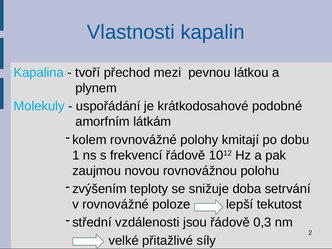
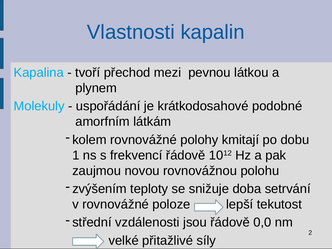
0,3: 0,3 -> 0,0 (262, 222)
